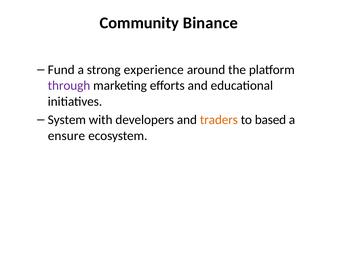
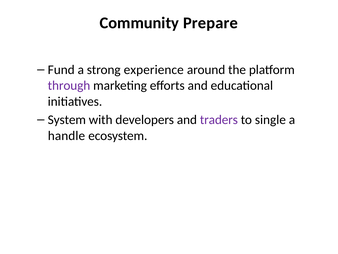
Binance: Binance -> Prepare (210, 23)
traders colour: orange -> purple (219, 120)
based: based -> single (270, 120)
ensure: ensure -> handle (66, 135)
